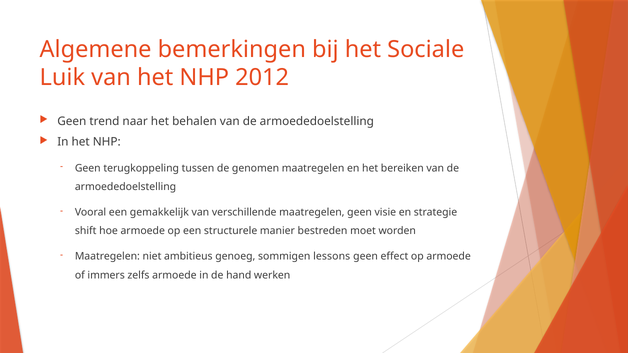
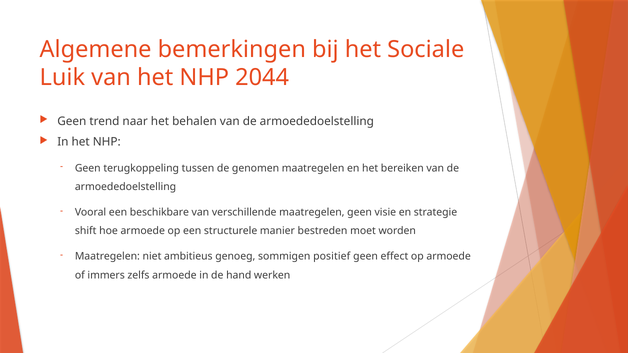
2012: 2012 -> 2044 (262, 78)
gemakkelijk: gemakkelijk -> beschikbare (159, 212)
lessons: lessons -> positief (332, 257)
